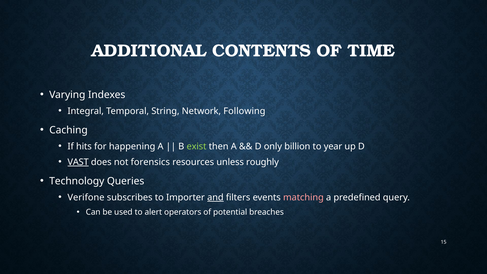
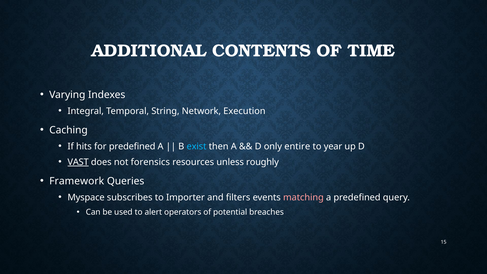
Following: Following -> Execution (244, 111)
for happening: happening -> predefined (132, 146)
exist colour: light green -> light blue (197, 146)
billion: billion -> entire (297, 146)
Technology: Technology -> Framework (77, 181)
Verifone: Verifone -> Myspace (86, 197)
and underline: present -> none (215, 197)
